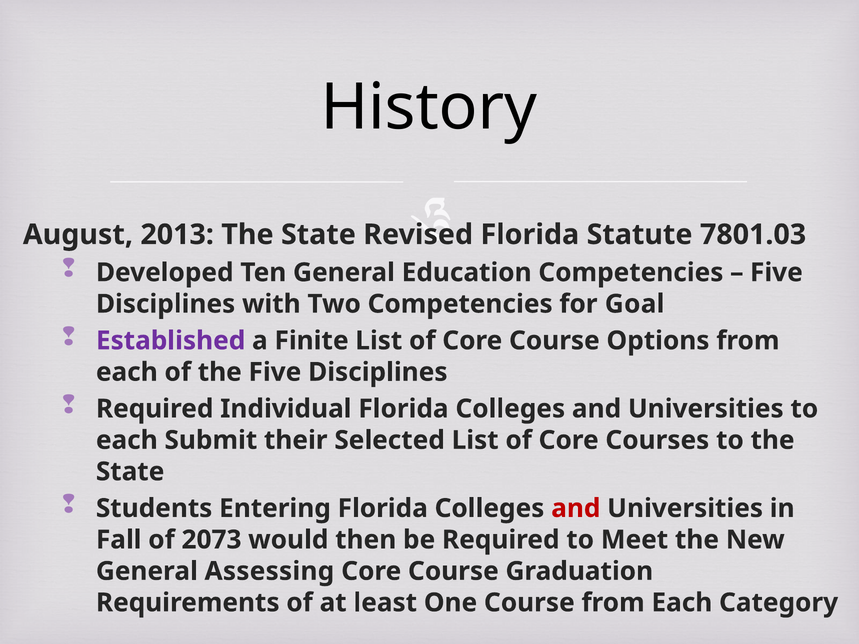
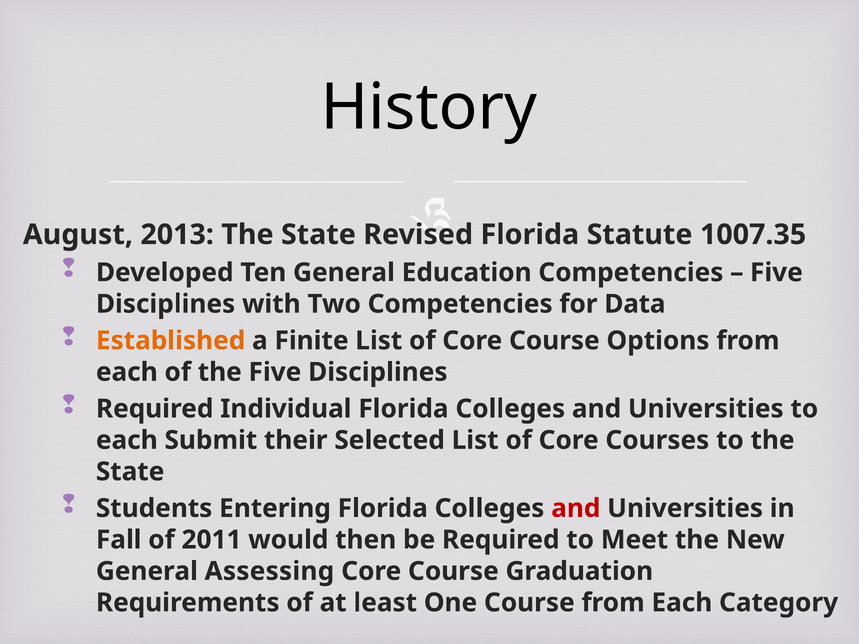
7801.03: 7801.03 -> 1007.35 (753, 235)
Goal: Goal -> Data (635, 304)
Established colour: purple -> orange (171, 341)
2073: 2073 -> 2011 (212, 540)
